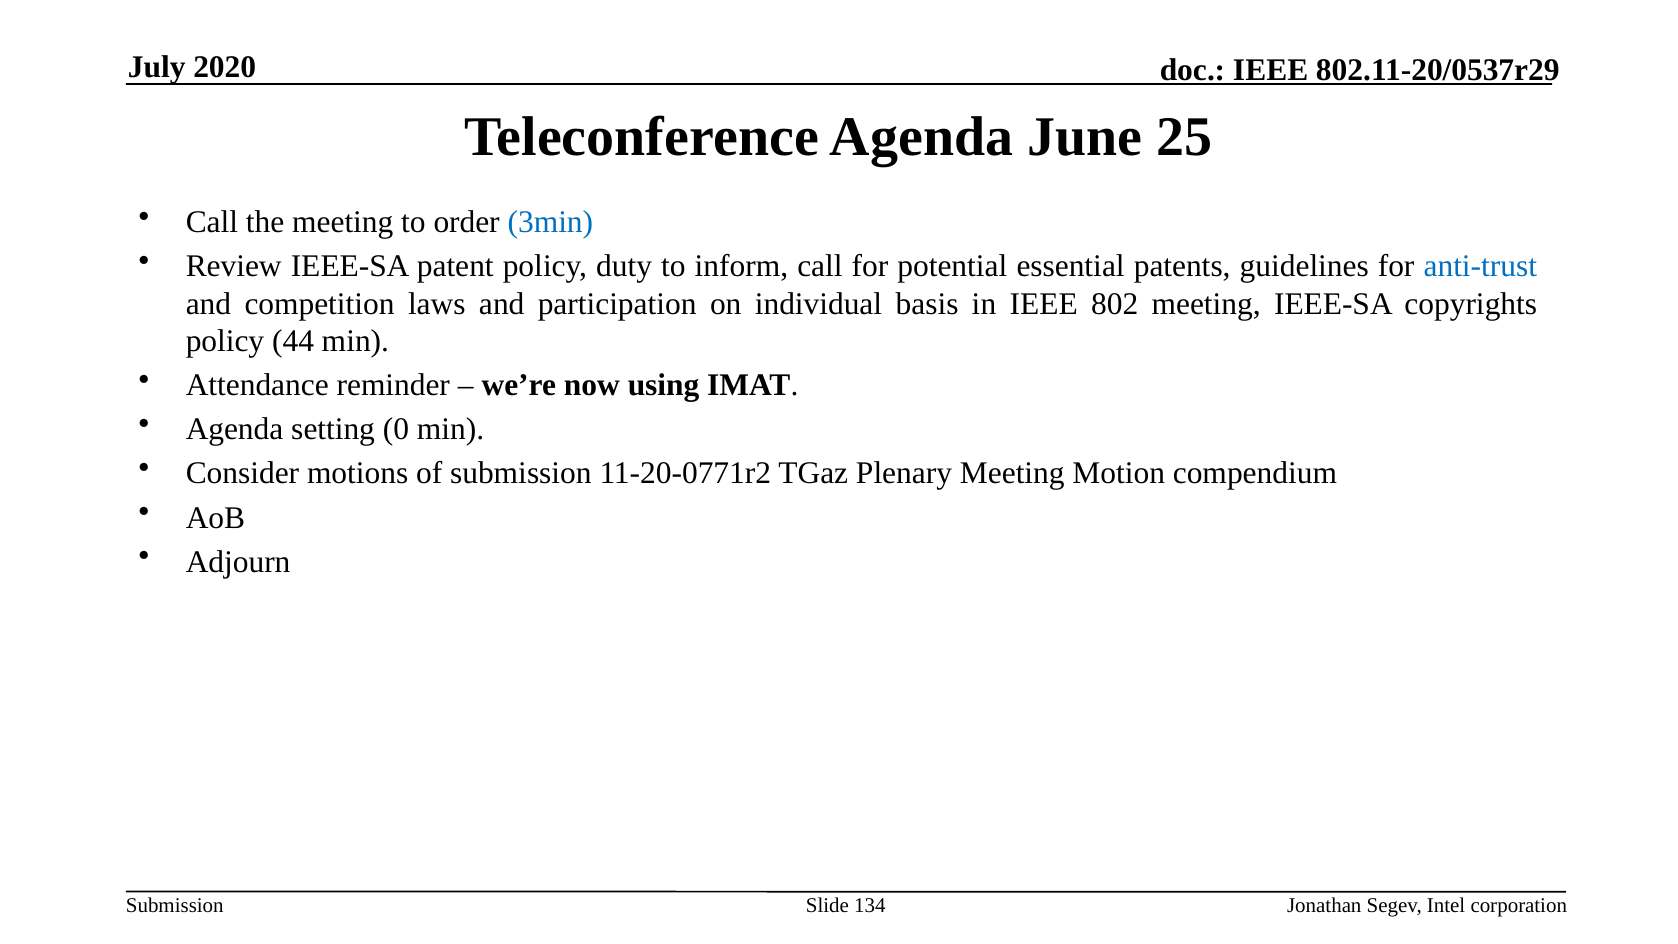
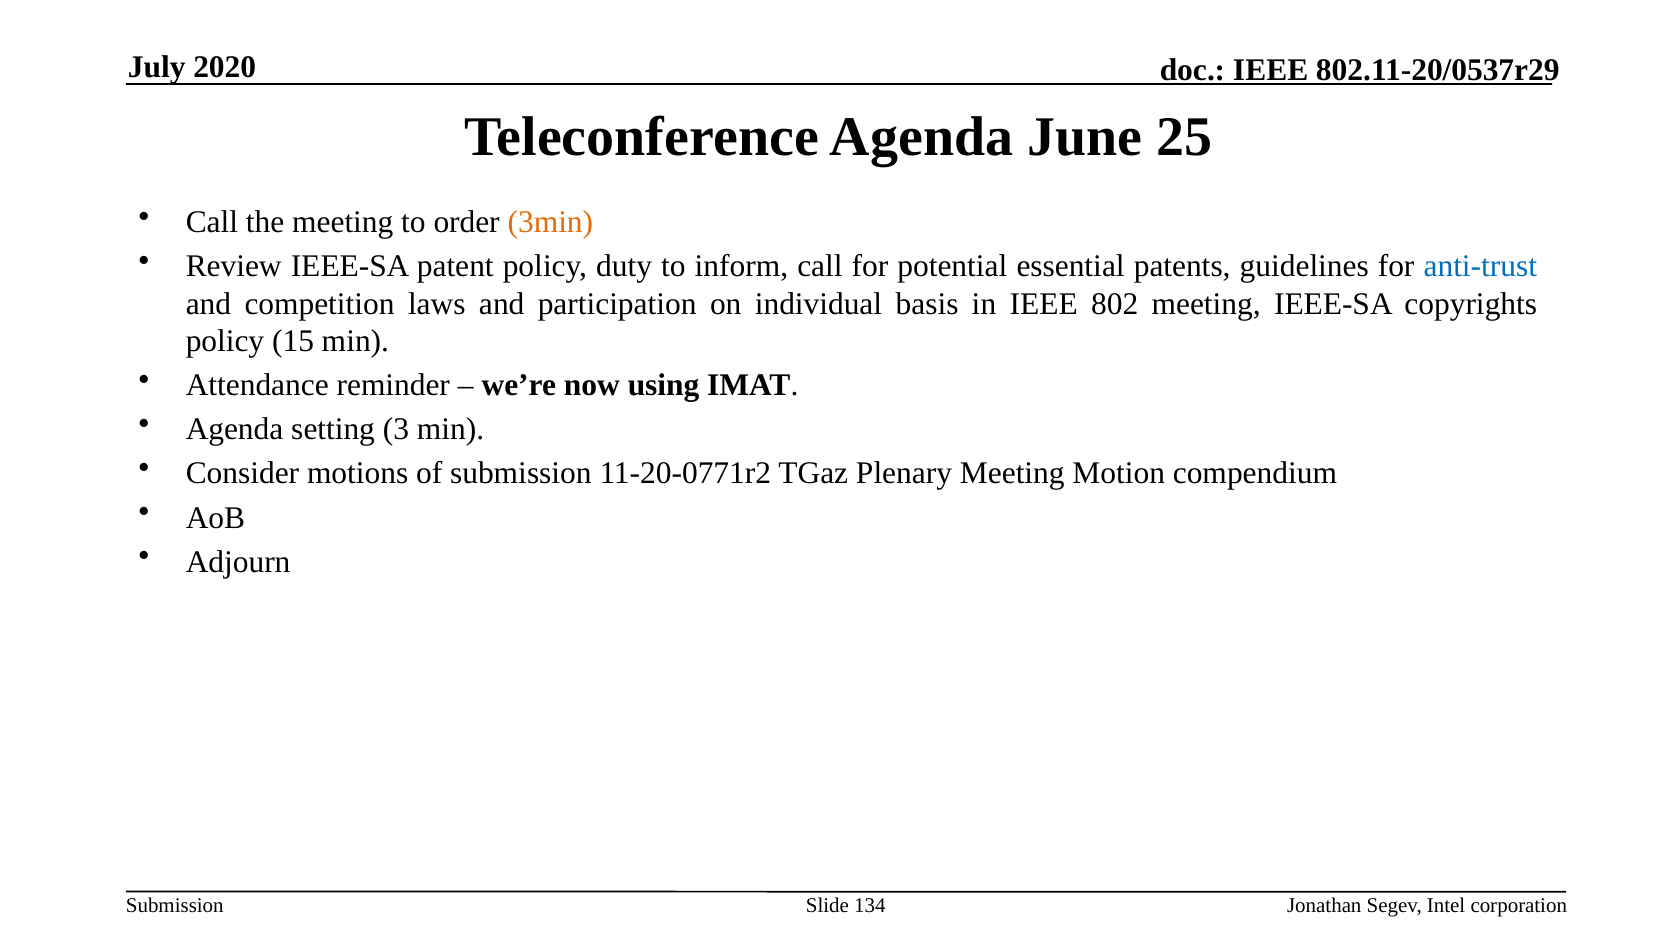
3min colour: blue -> orange (550, 222)
44: 44 -> 15 (293, 341)
0: 0 -> 3 (396, 429)
